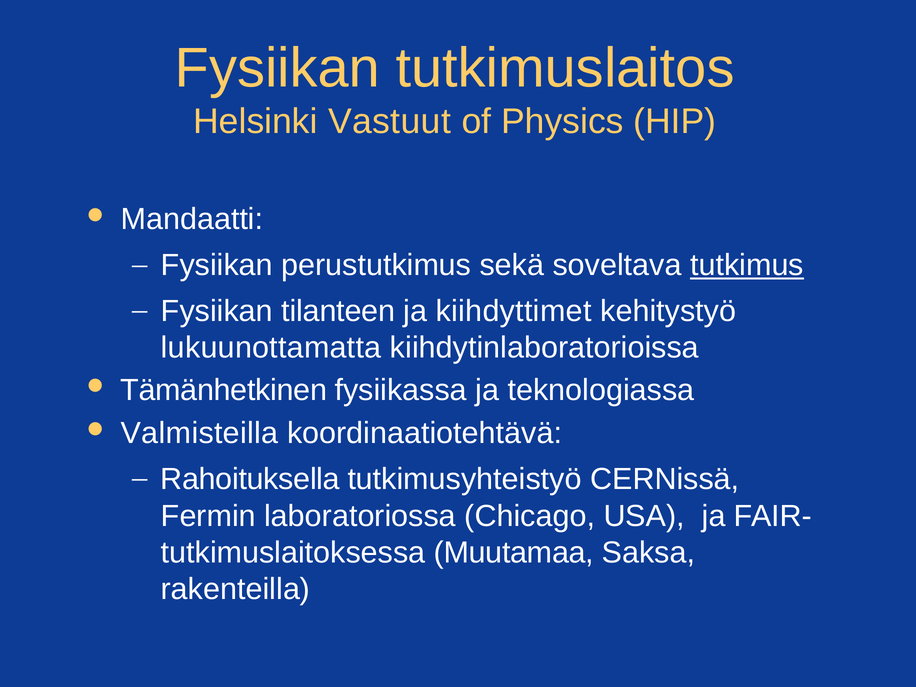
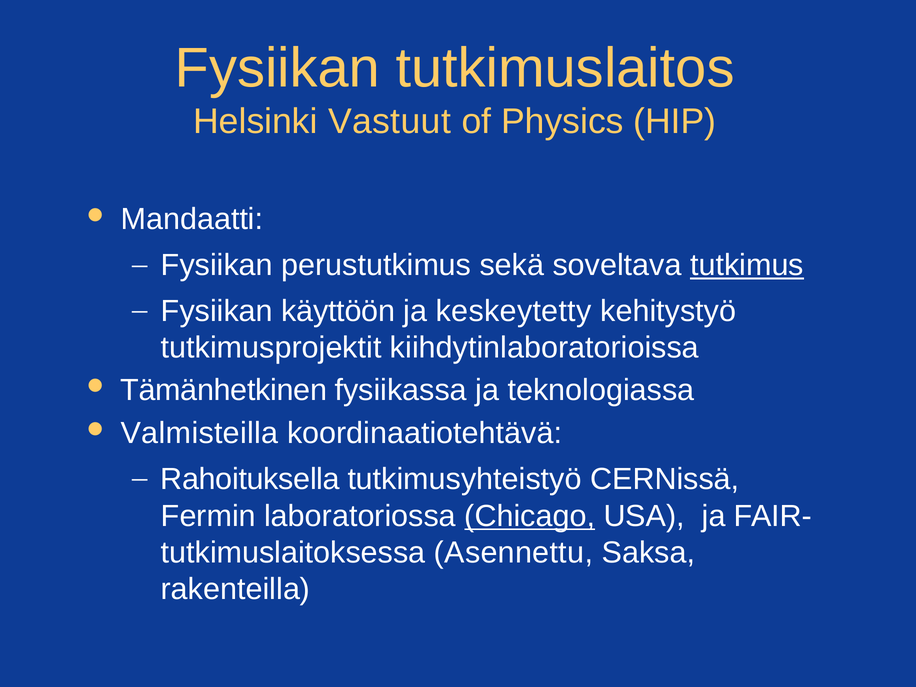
tilanteen: tilanteen -> käyttöön (338, 311)
kiihdyttimet: kiihdyttimet -> keskeytetty (514, 311)
lukuunottamatta: lukuunottamatta -> tutkimusprojektit (271, 348)
Chicago underline: none -> present (530, 516)
Muutamaa: Muutamaa -> Asennettu (513, 553)
